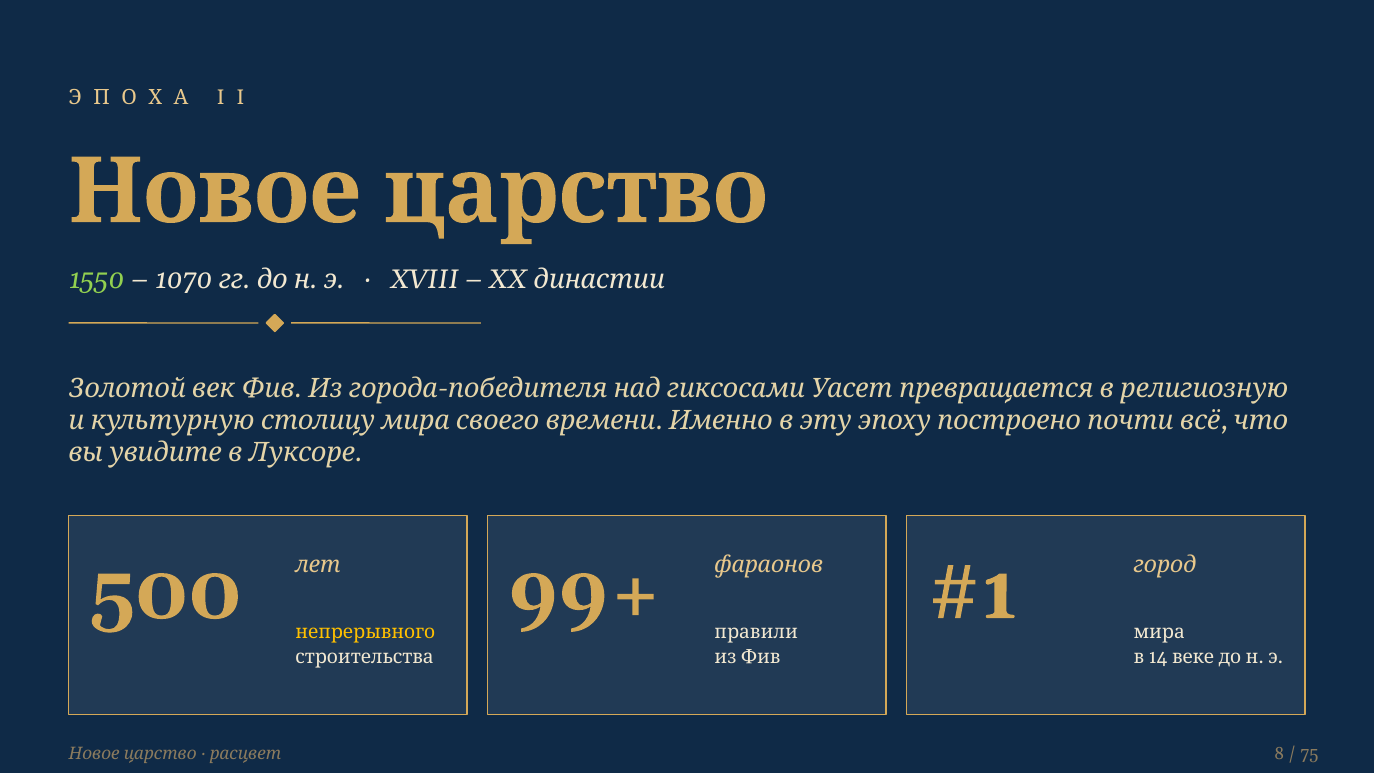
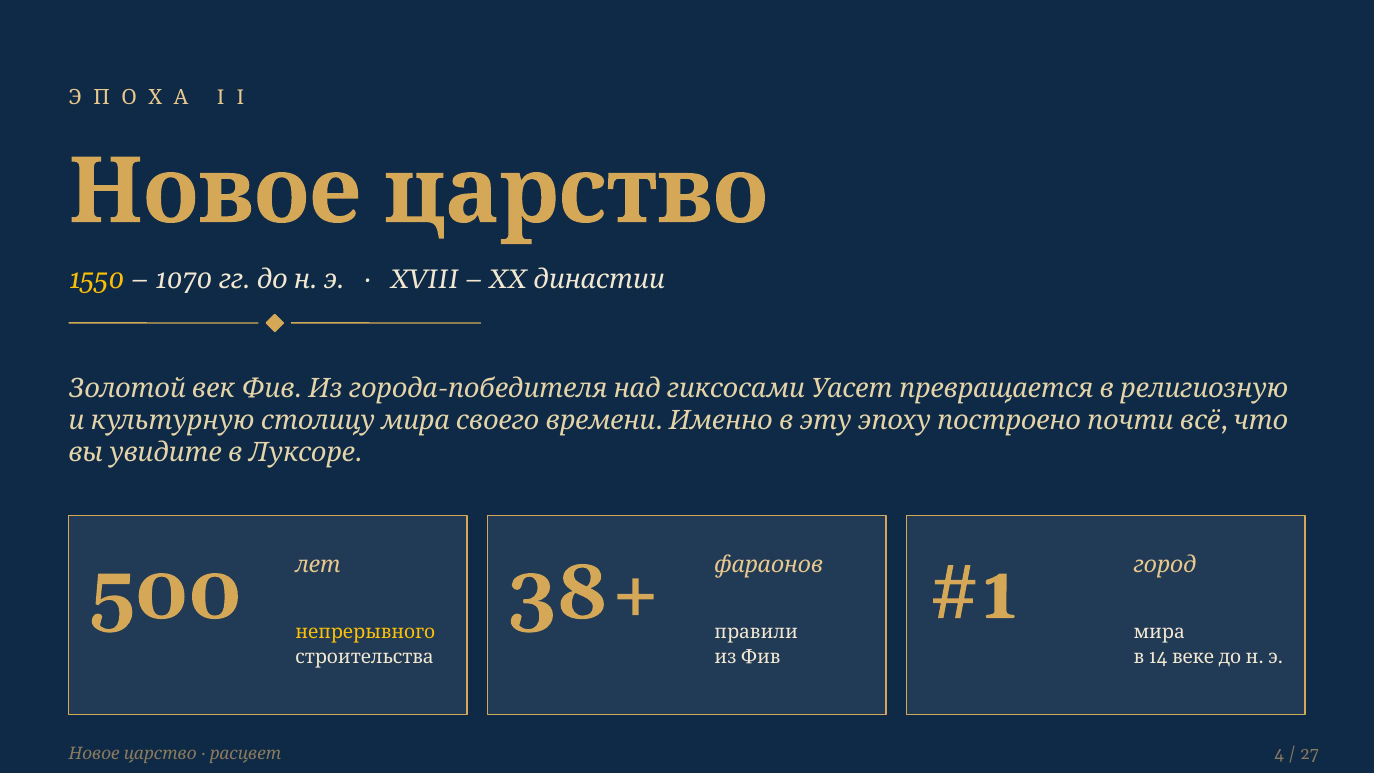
1550 colour: light green -> yellow (97, 280)
99+: 99+ -> 38+ (585, 593)
8: 8 -> 4 (1279, 753)
75: 75 -> 27 (1309, 753)
